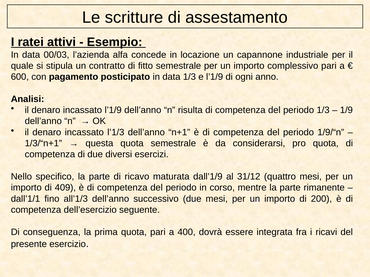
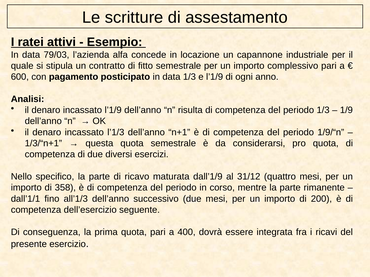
00/03: 00/03 -> 79/03 (56, 55)
409: 409 -> 358 (65, 188)
